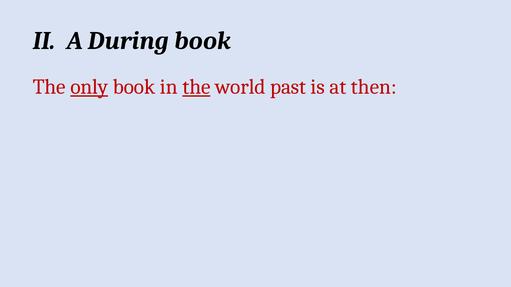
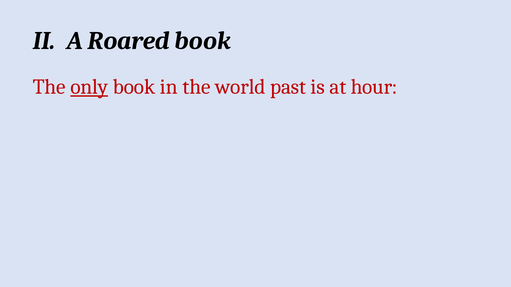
During: During -> Roared (129, 41)
the underline: present -> none (196, 87)
then: then -> hour (374, 87)
